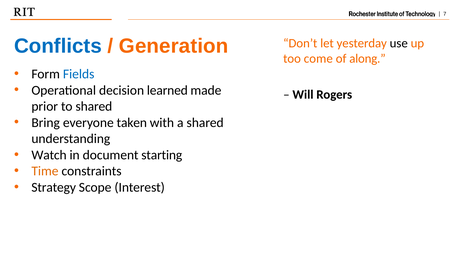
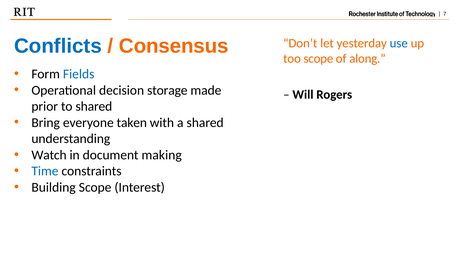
Generation: Generation -> Consensus (174, 46)
use colour: black -> blue (399, 43)
too come: come -> scope (318, 59)
learned: learned -> storage (167, 90)
starting: starting -> making (162, 155)
Time colour: orange -> blue (45, 171)
Strategy: Strategy -> Building (54, 187)
